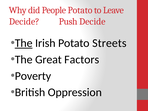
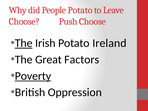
Decide: Decide -> Choose (24, 22)
Push Decide: Decide -> Choose (92, 22)
Streets: Streets -> Ireland (109, 43)
Poverty underline: none -> present (33, 76)
